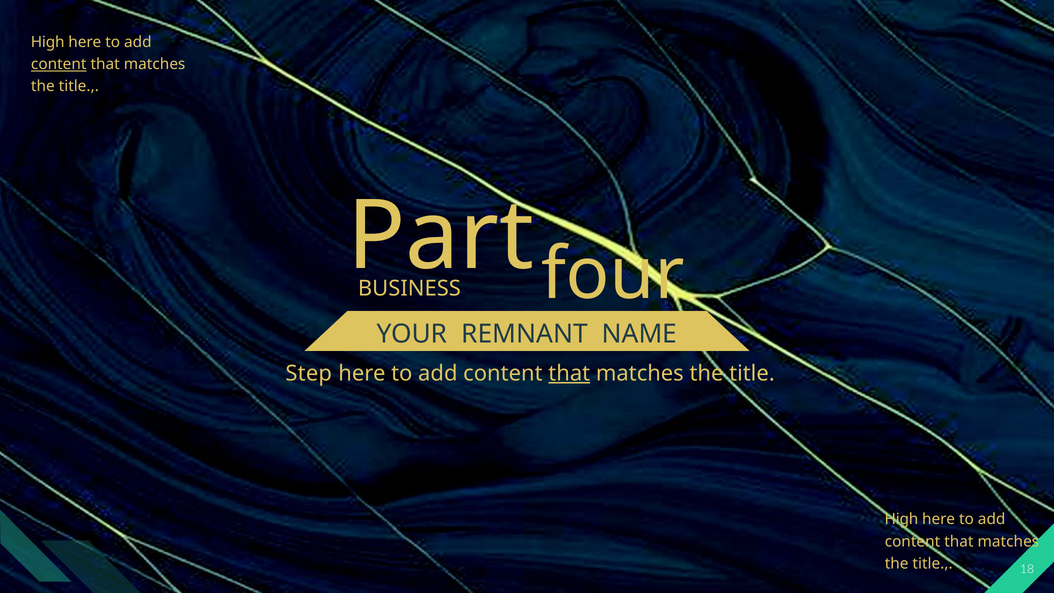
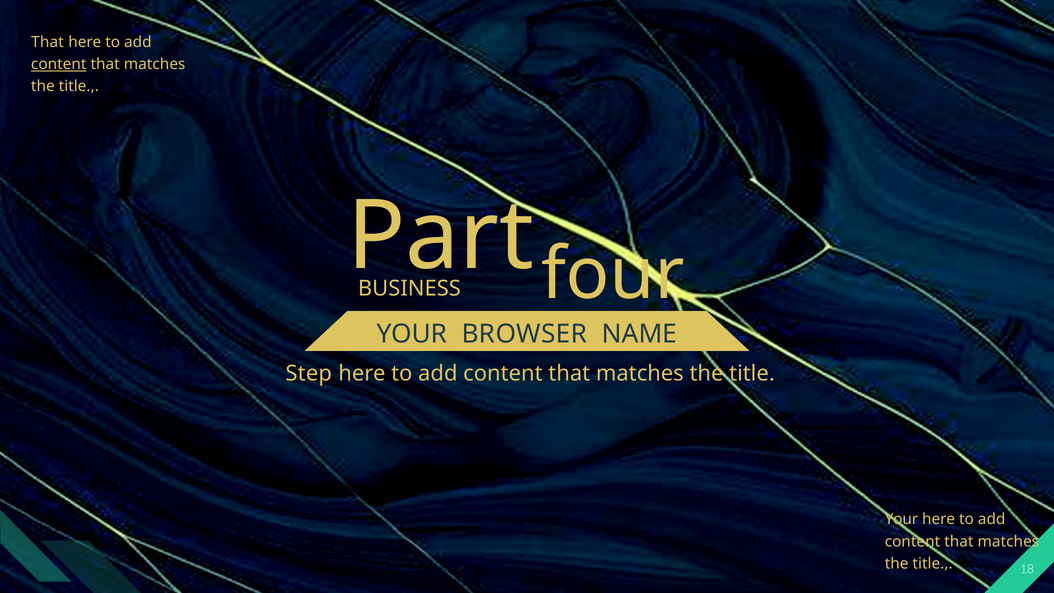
High: High -> That (48, 42)
REMNANT: REMNANT -> BROWSER (524, 334)
that underline: present -> none (569, 373)
High: High -> Your (901, 519)
